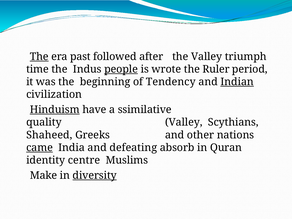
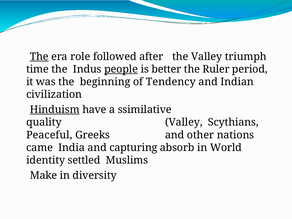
past: past -> role (80, 57)
wrote: wrote -> better (166, 69)
Indian underline: present -> none (237, 82)
Shaheed: Shaheed -> Peaceful (49, 135)
came underline: present -> none (40, 148)
defeating: defeating -> capturing (133, 148)
Quran: Quran -> World (226, 148)
centre: centre -> settled (84, 160)
diversity underline: present -> none (95, 175)
